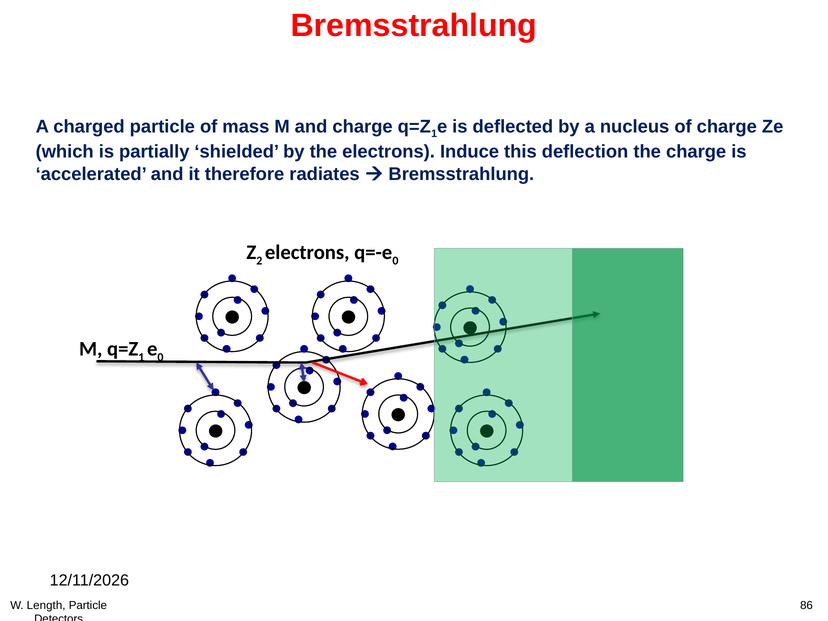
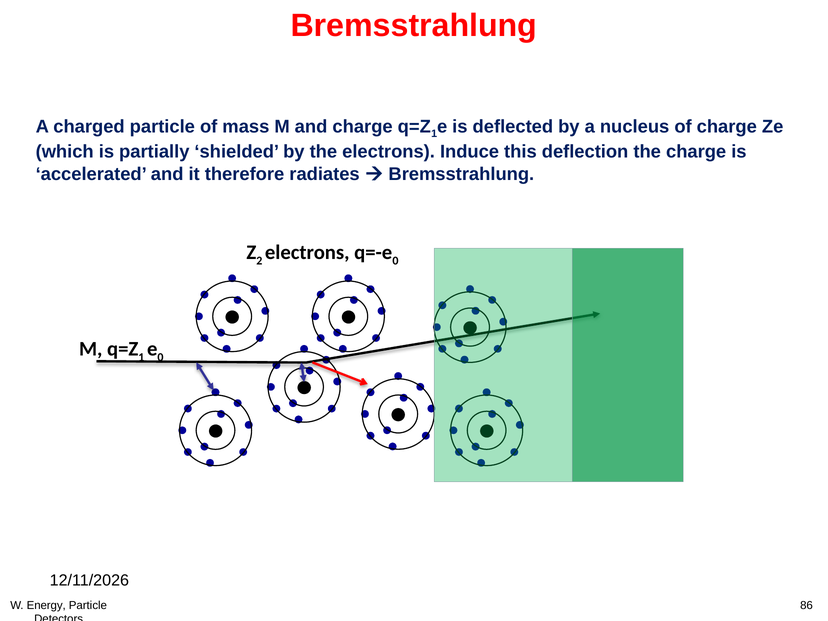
Length: Length -> Energy (46, 605)
